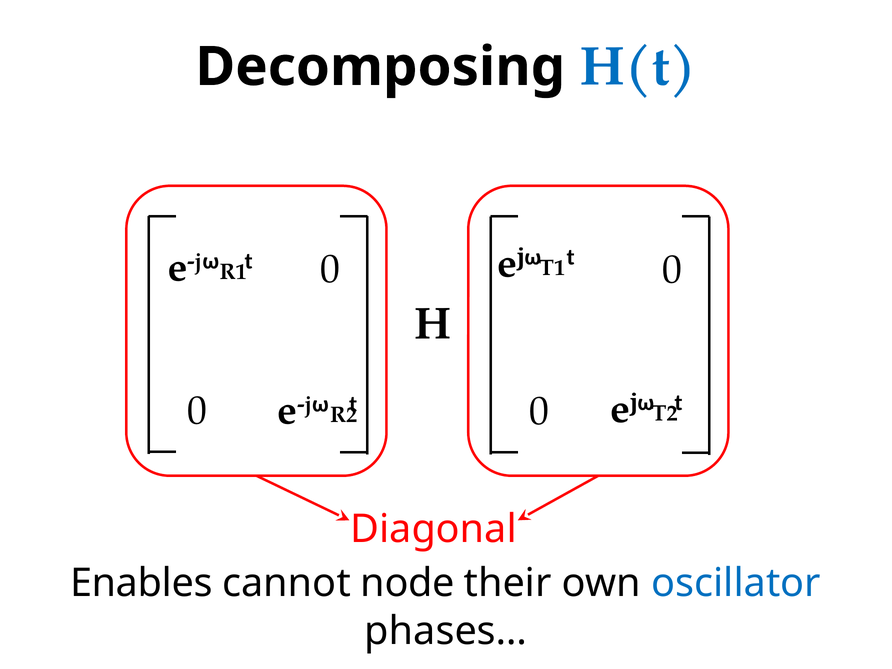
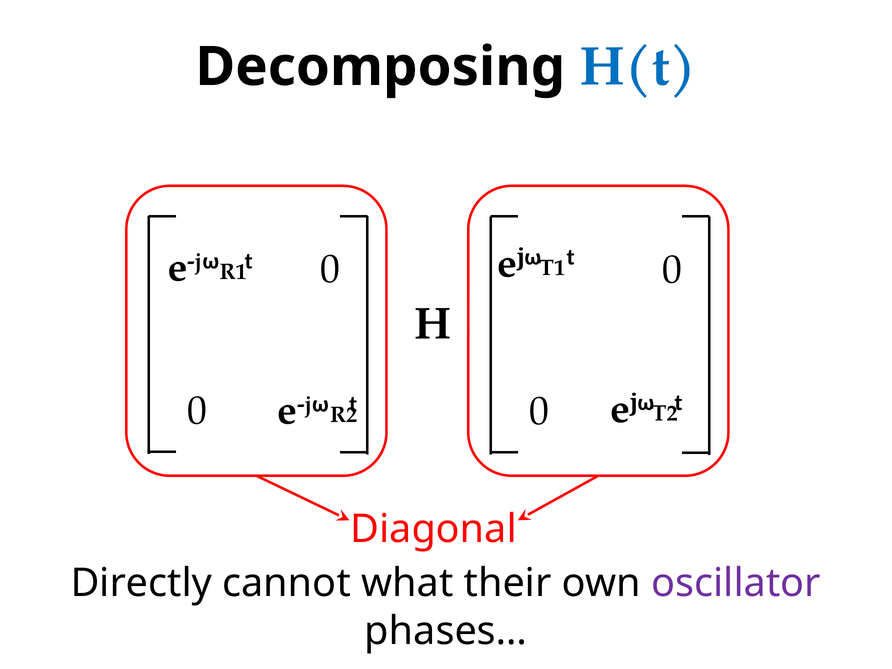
Enables: Enables -> Directly (141, 583)
node: node -> what (407, 583)
oscillator colour: blue -> purple (736, 583)
